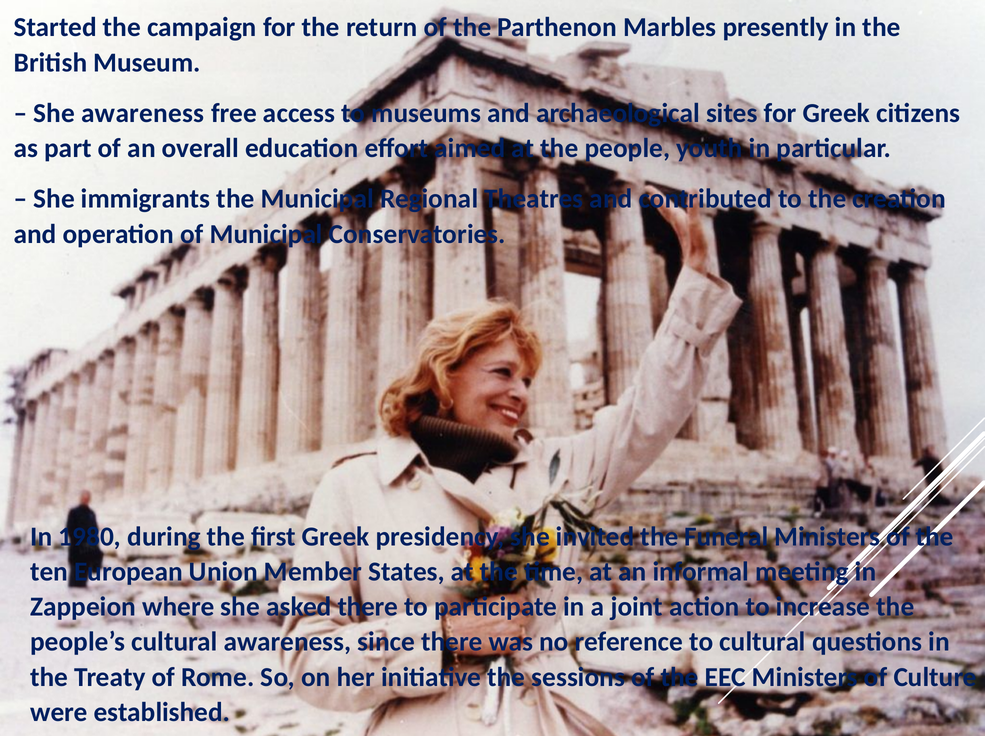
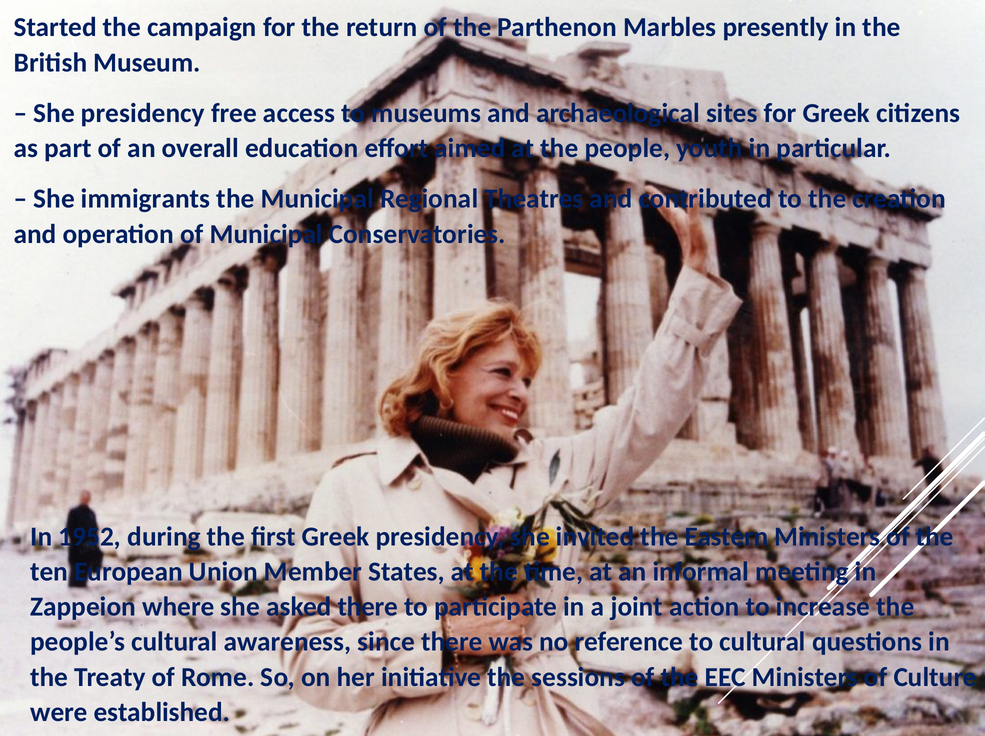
She awareness: awareness -> presidency (143, 113)
1980: 1980 -> 1952 (90, 537)
Funeral: Funeral -> Eastern (726, 537)
